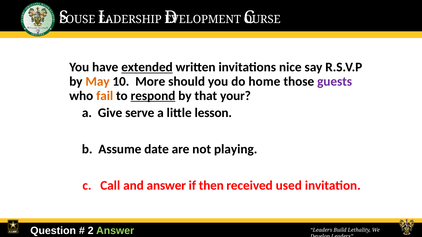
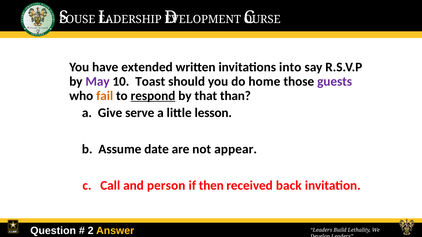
extended underline: present -> none (147, 67)
nice: nice -> into (290, 67)
May colour: orange -> purple (98, 82)
More: More -> Toast (150, 82)
your: your -> than (235, 96)
playing: playing -> appear (236, 149)
and answer: answer -> person (166, 186)
used: used -> back (289, 186)
Answer colour: light green -> yellow (115, 231)
